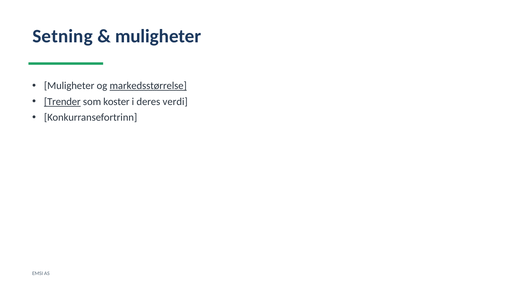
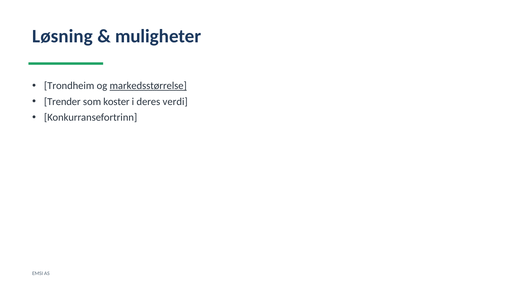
Setning: Setning -> Løsning (63, 36)
Muligheter: Muligheter -> Trondheim (69, 86)
Trender underline: present -> none (62, 102)
